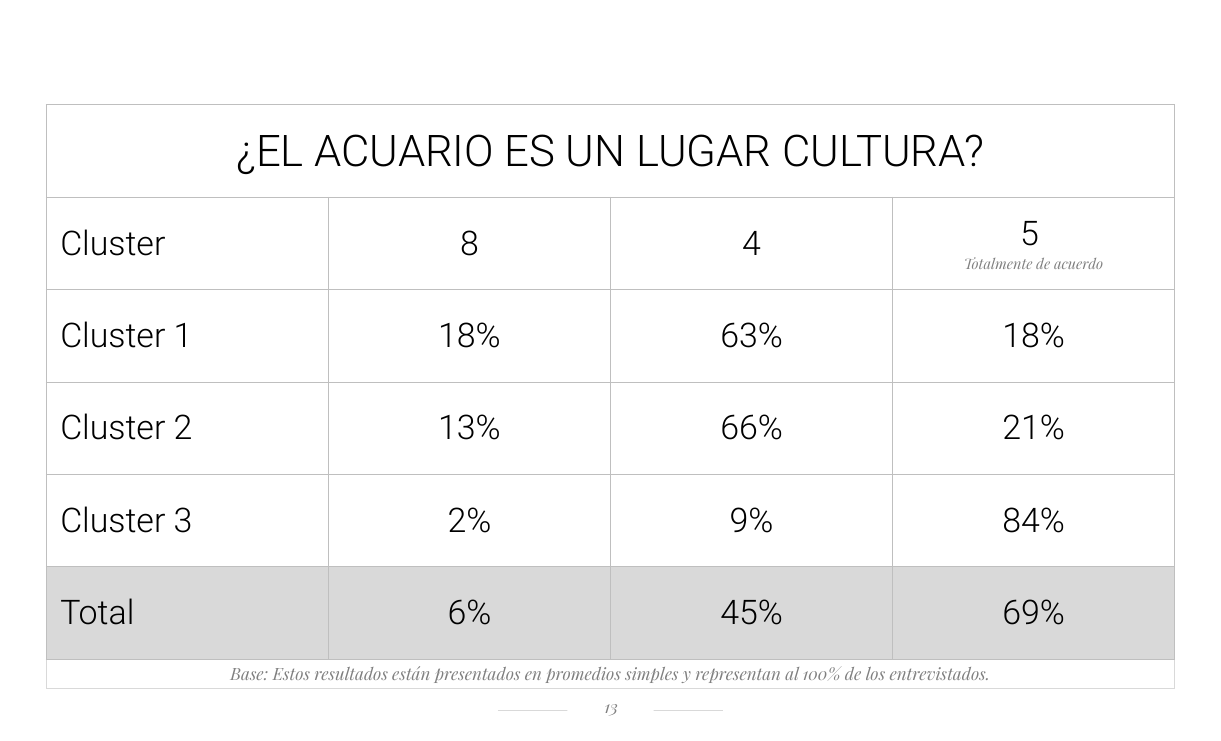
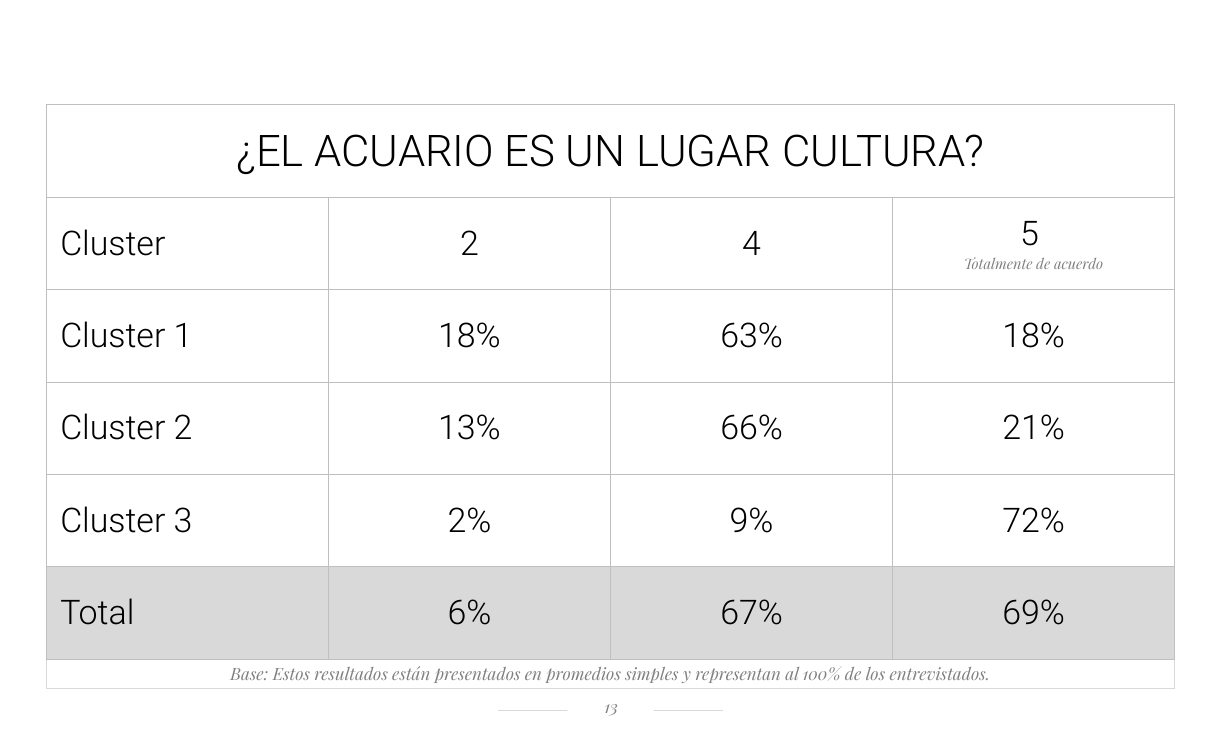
8: 8 -> 2 (469, 244)
84%: 84% -> 72% (1034, 521)
45%: 45% -> 67% (752, 614)
